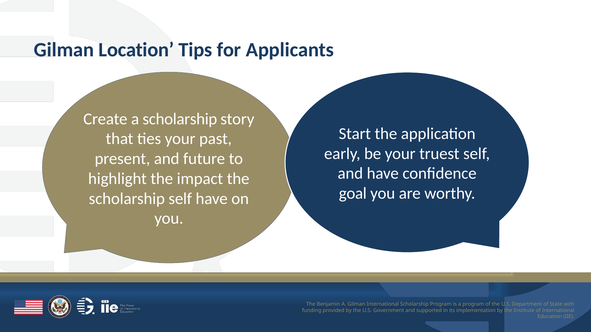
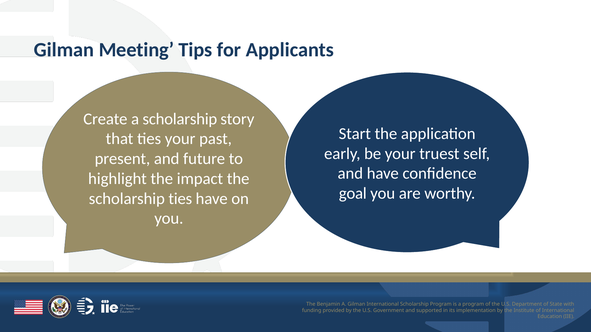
Location: Location -> Meeting (136, 50)
scholarship self: self -> ties (180, 199)
